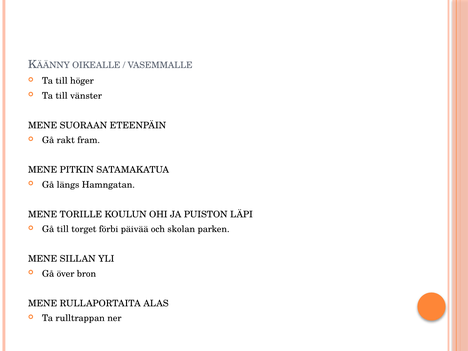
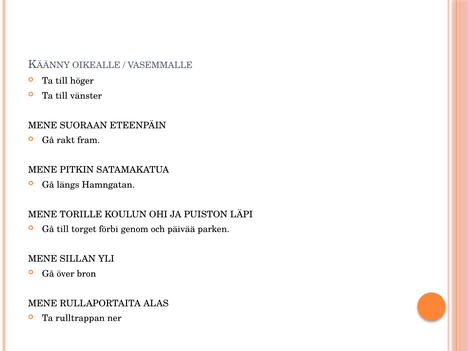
päivää: päivää -> genom (135, 229)
skolan: skolan -> päivää (181, 229)
